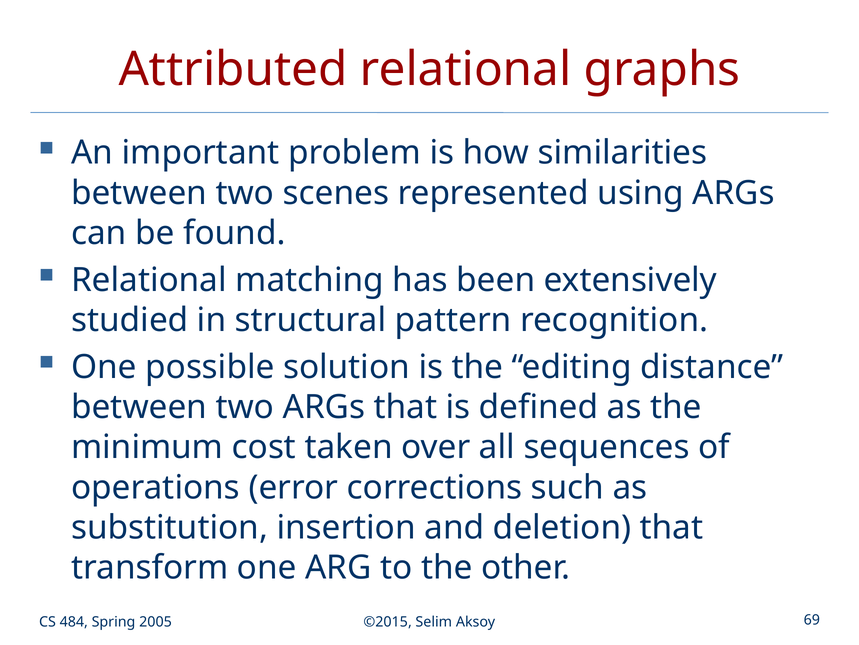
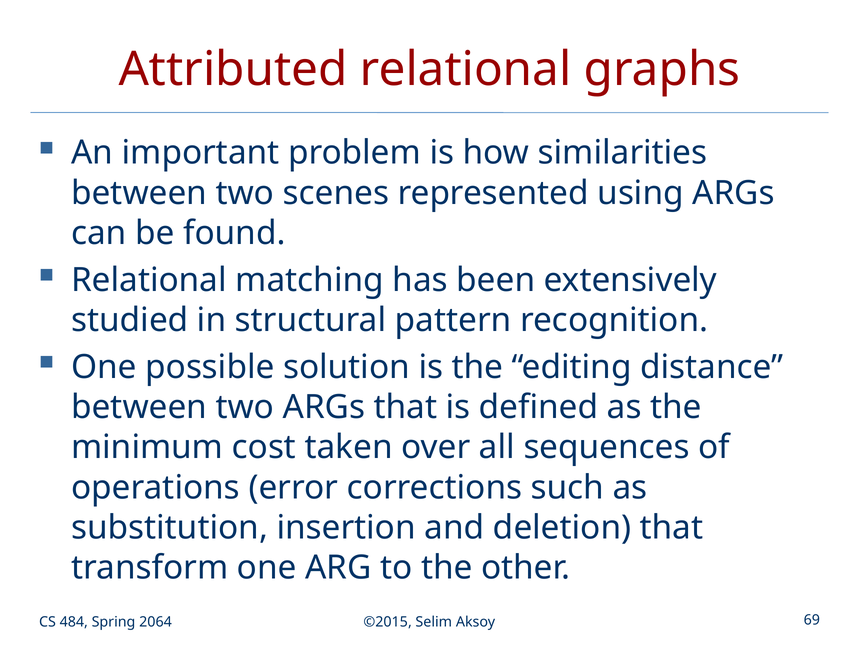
2005: 2005 -> 2064 (156, 621)
